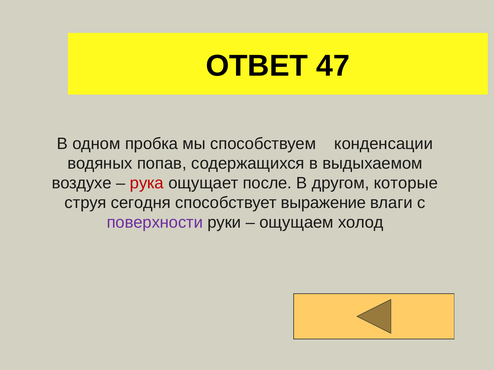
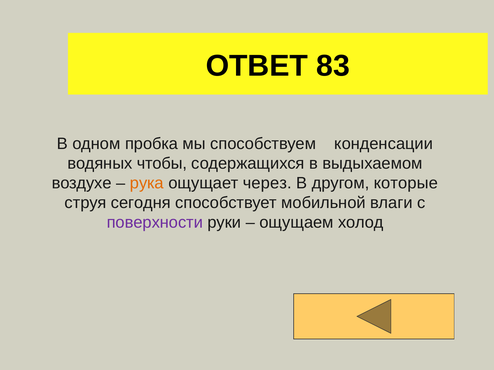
47: 47 -> 83 (333, 66)
попав: попав -> чтобы (162, 164)
рука colour: red -> orange (147, 183)
после: после -> через (267, 183)
выражение: выражение -> мобильной (323, 203)
